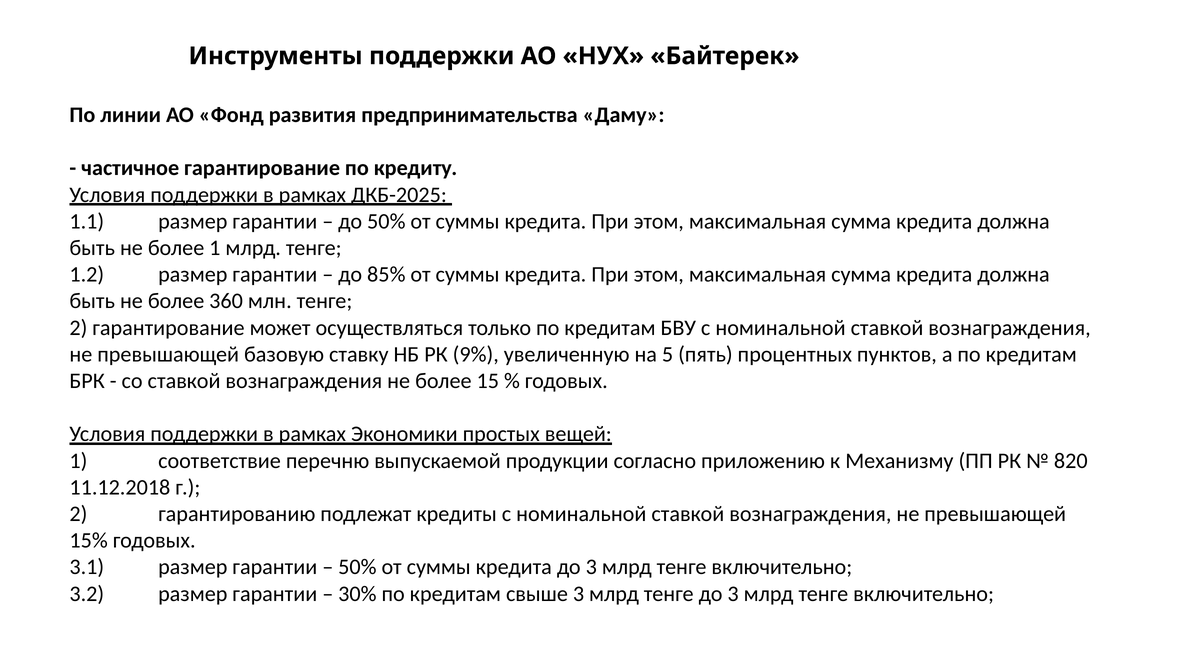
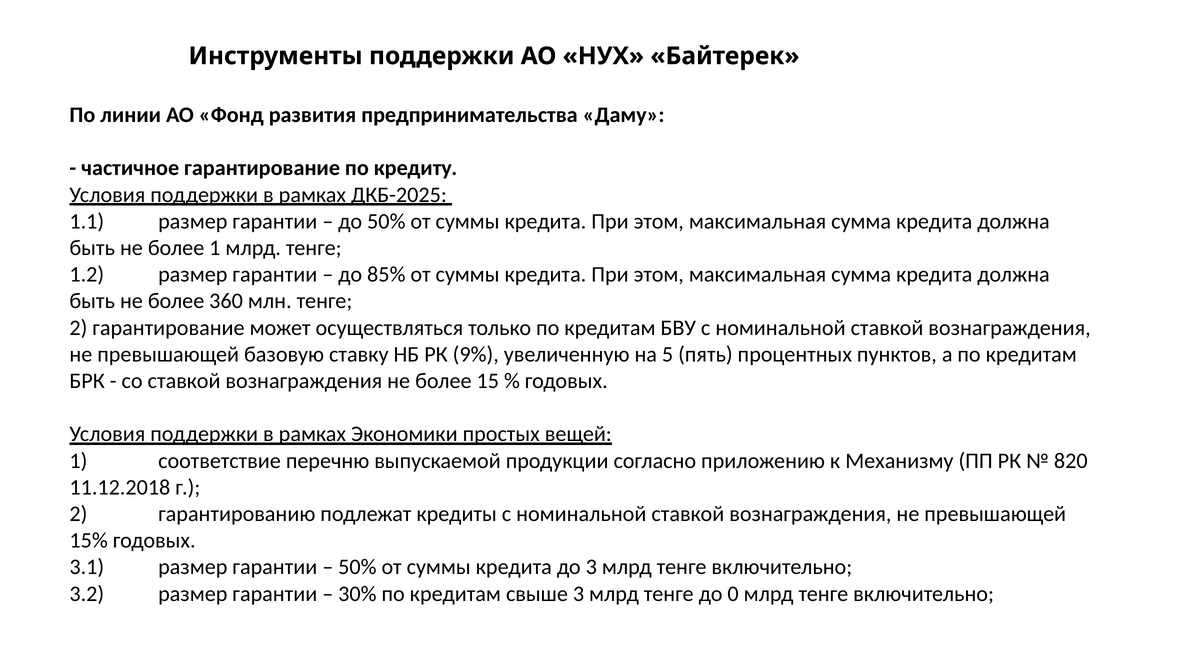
тенге до 3: 3 -> 0 (733, 594)
